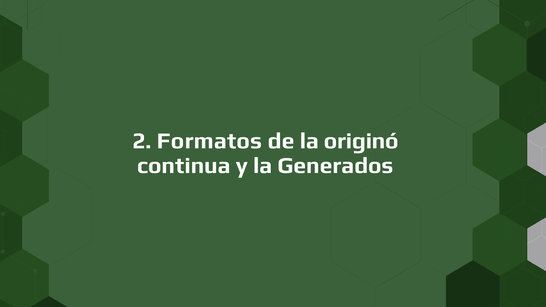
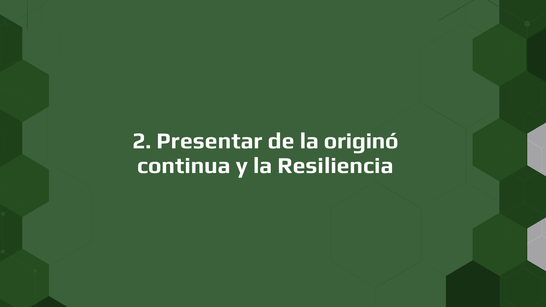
Formatos: Formatos -> Presentar (210, 141)
Generados: Generados -> Resiliencia (336, 166)
